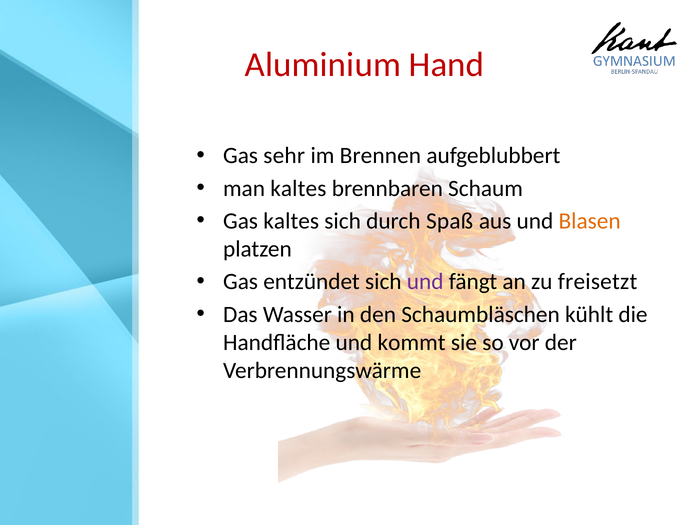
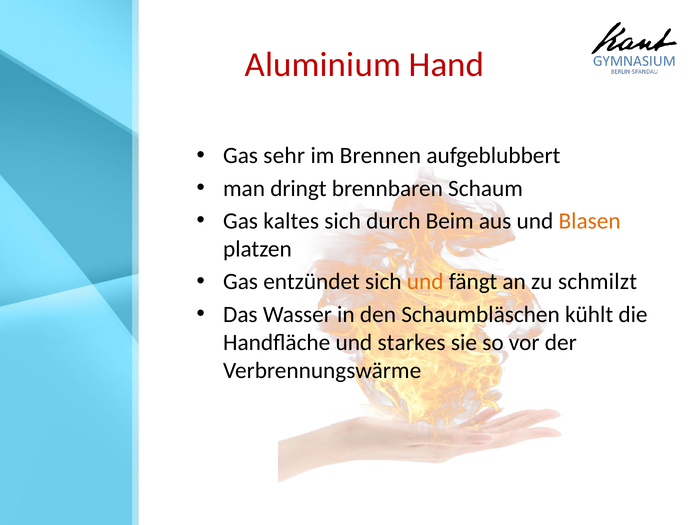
man kaltes: kaltes -> dringt (298, 188)
Spaß: Spaß -> Beim (450, 221)
und colour: purple -> orange (425, 281)
freisetzt: freisetzt -> schmilzt (598, 281)
kommt: kommt -> starkes (412, 342)
